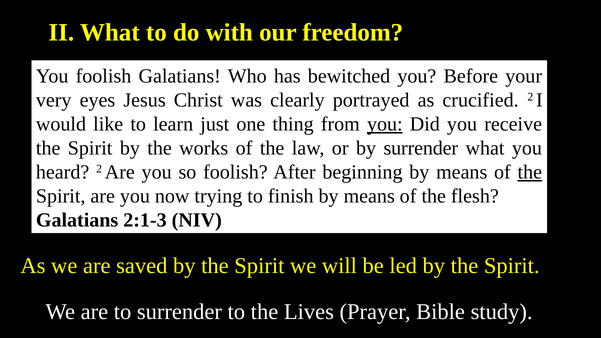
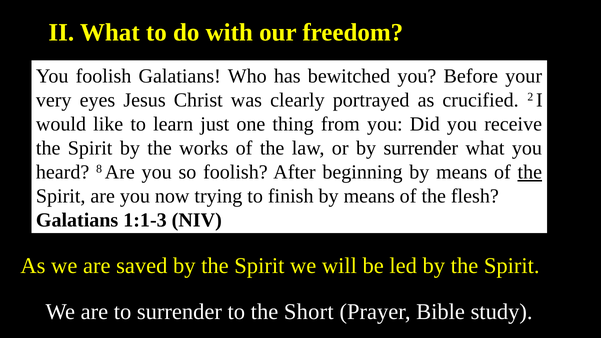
you underline: present -> none (385, 124)
heard 2: 2 -> 8 (99, 169)
2:1-3: 2:1-3 -> 1:1-3 (145, 220)
Lives: Lives -> Short (309, 312)
